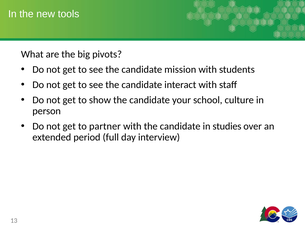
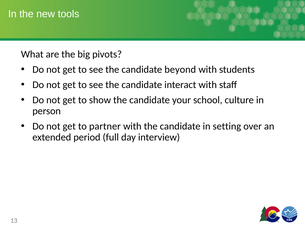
mission: mission -> beyond (180, 69)
studies: studies -> setting (227, 126)
